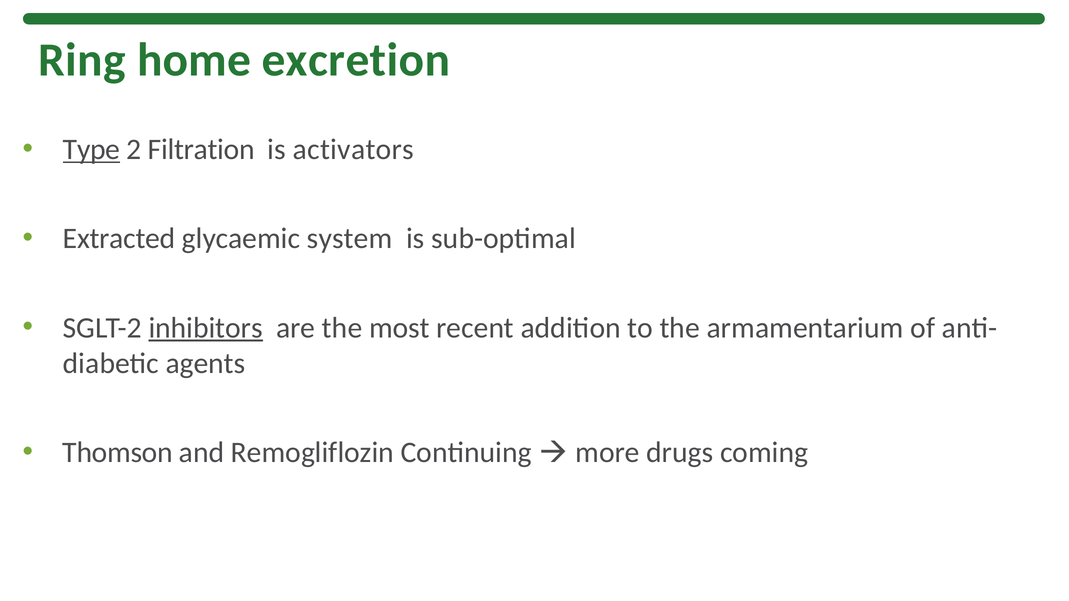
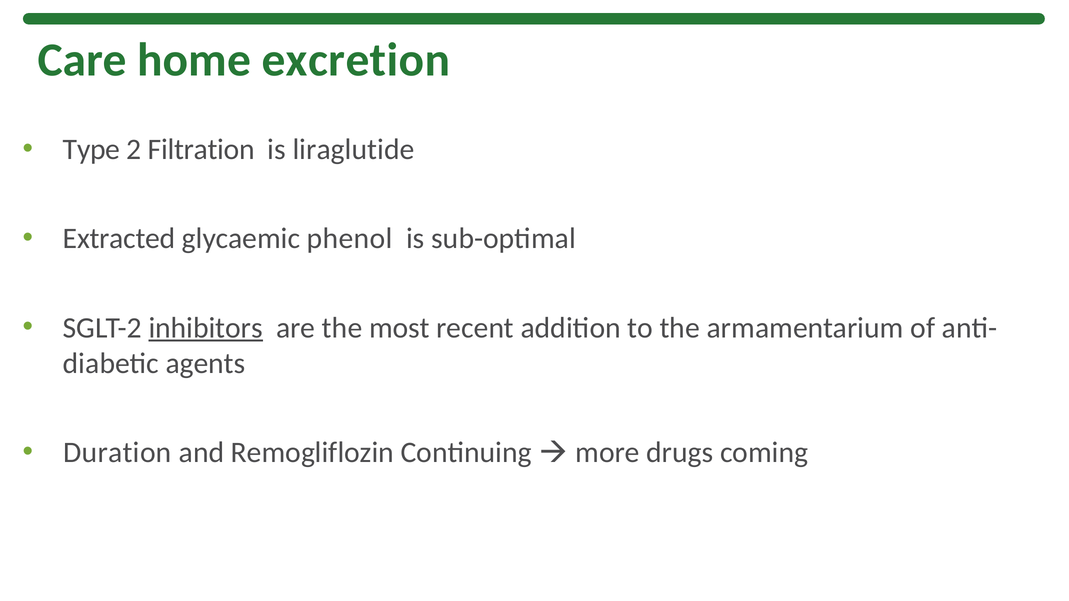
Ring: Ring -> Care (82, 60)
Type underline: present -> none (92, 150)
activators: activators -> liraglutide (354, 150)
system: system -> phenol (350, 239)
Thomson: Thomson -> Duration (117, 453)
